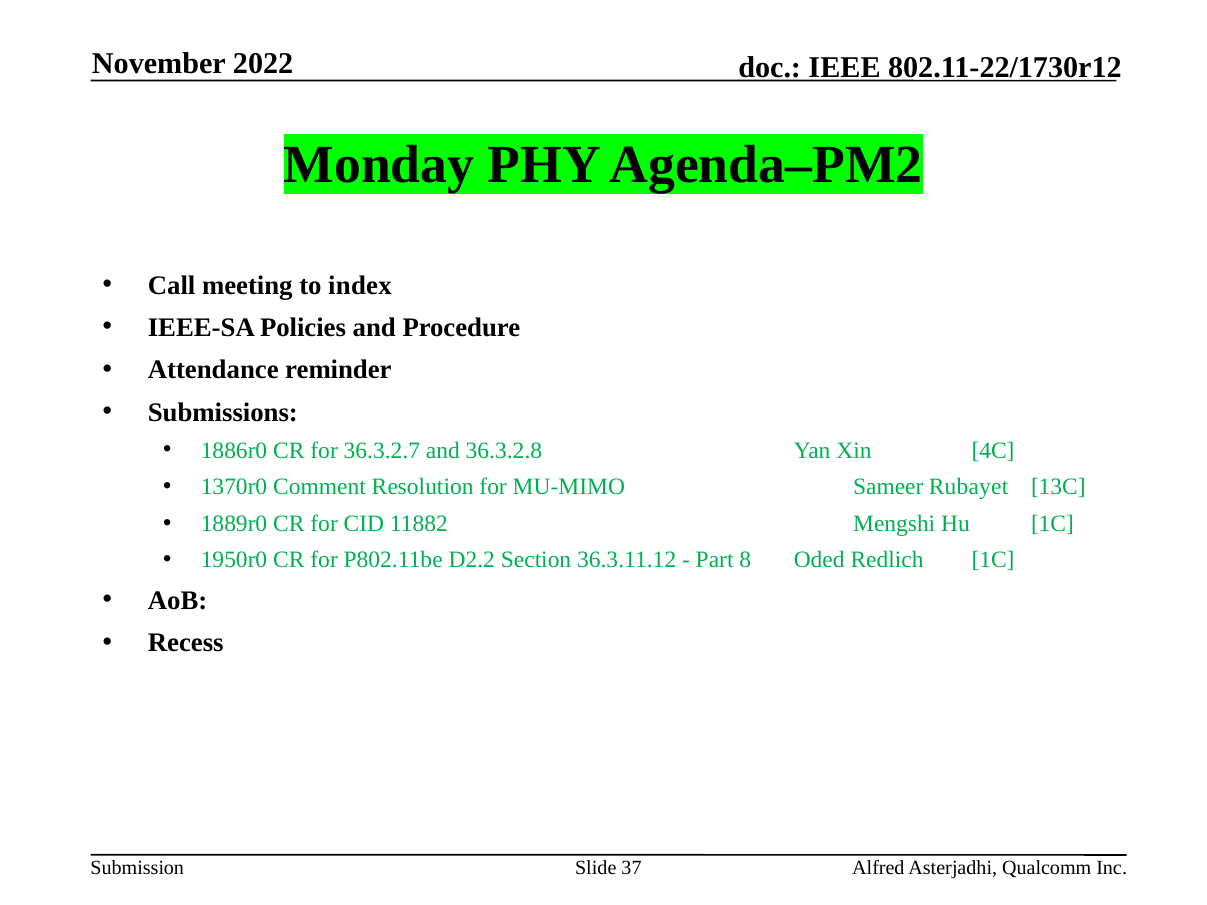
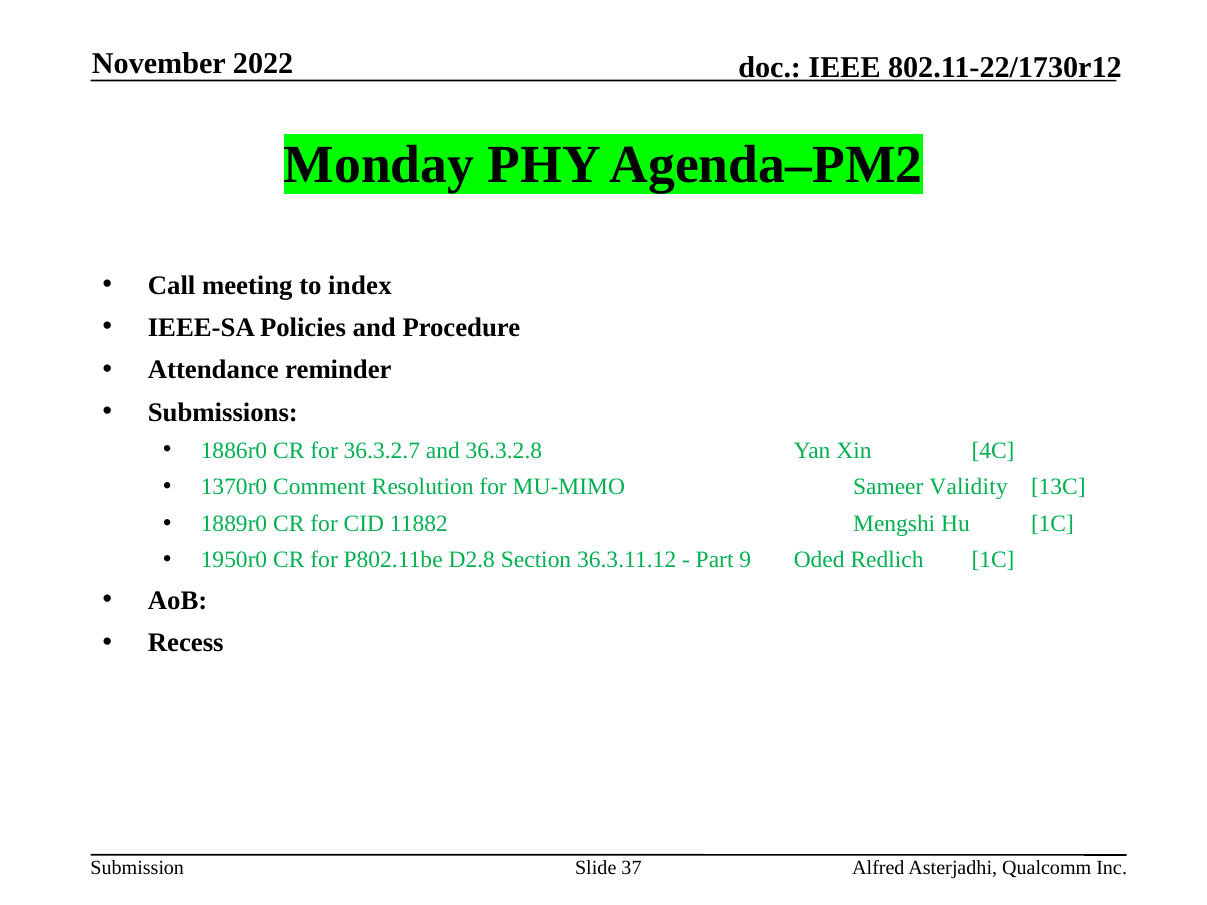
Rubayet: Rubayet -> Validity (969, 487)
D2.2: D2.2 -> D2.8 (472, 560)
8: 8 -> 9 (745, 560)
